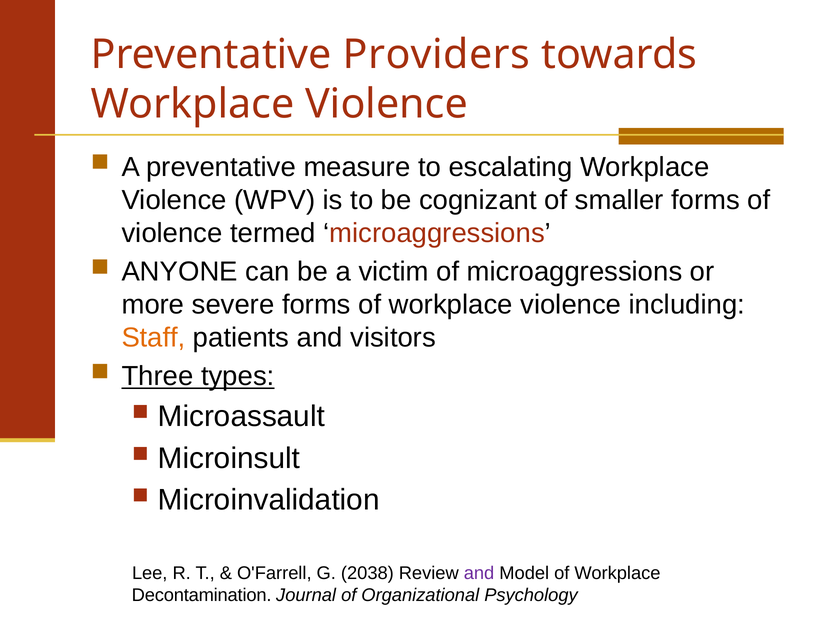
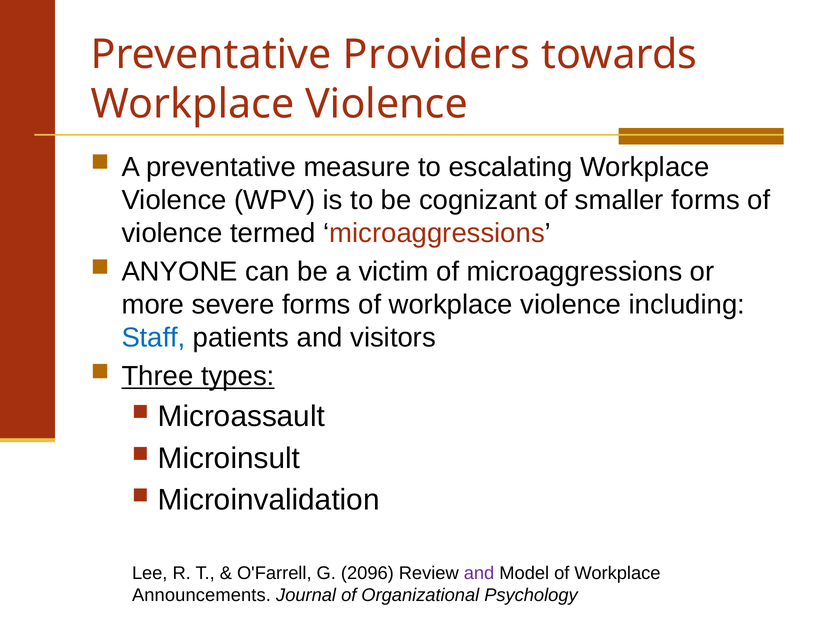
Staff colour: orange -> blue (154, 337)
2038: 2038 -> 2096 (367, 573)
Decontamination: Decontamination -> Announcements (201, 595)
